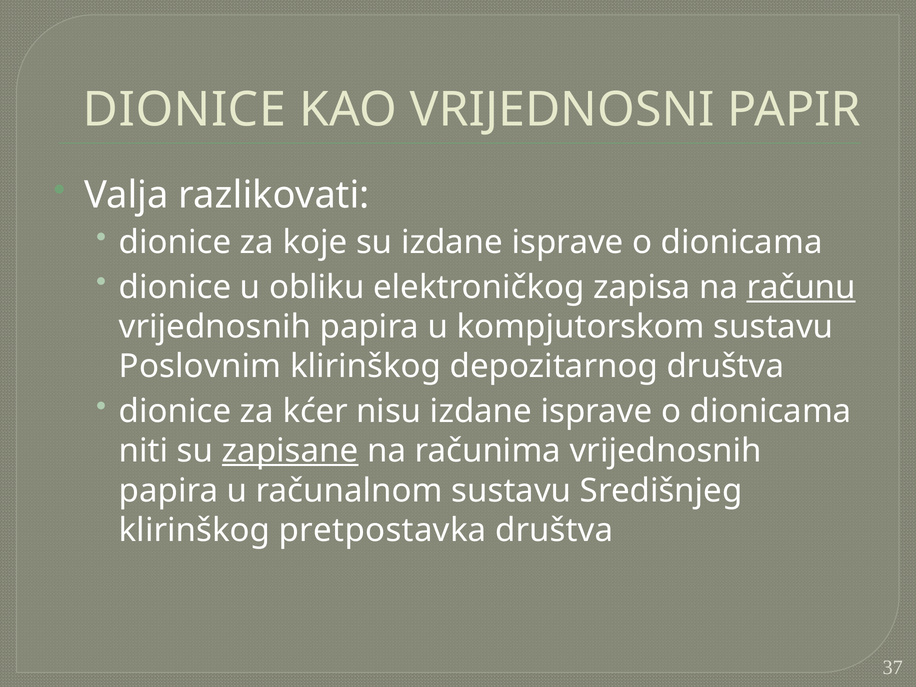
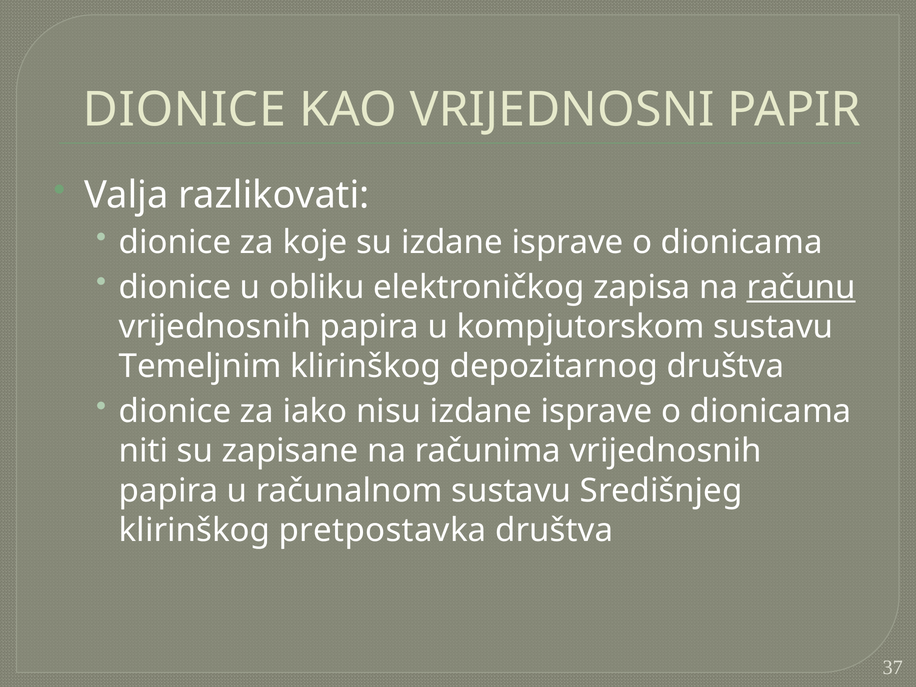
Poslovnim: Poslovnim -> Temeljnim (200, 367)
kćer: kćer -> iako (315, 411)
zapisane underline: present -> none (290, 451)
